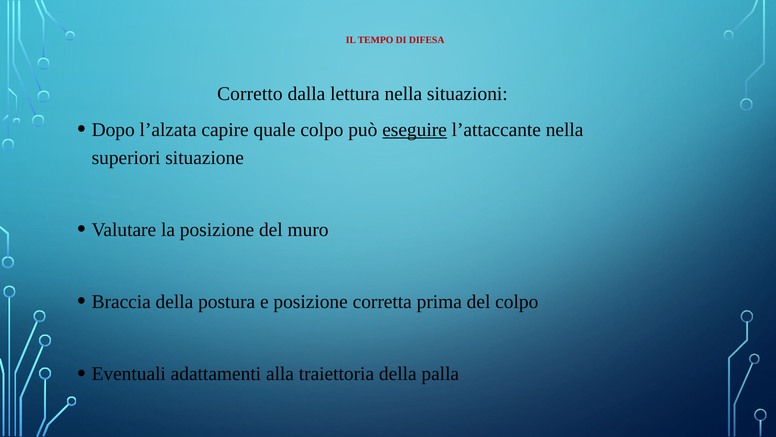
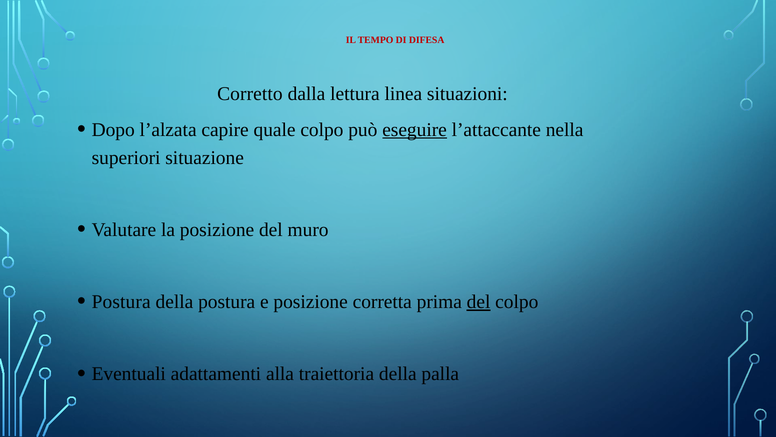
lettura nella: nella -> linea (403, 94)
Braccia: Braccia -> Postura (121, 302)
del underline: none -> present (479, 302)
